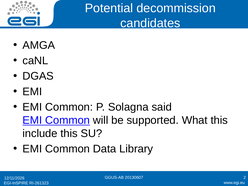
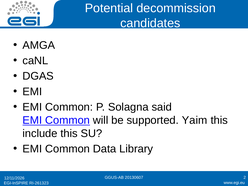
What: What -> Yaim (195, 120)
